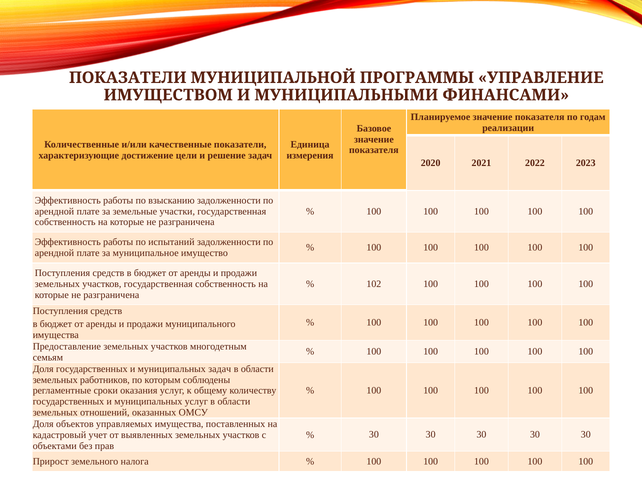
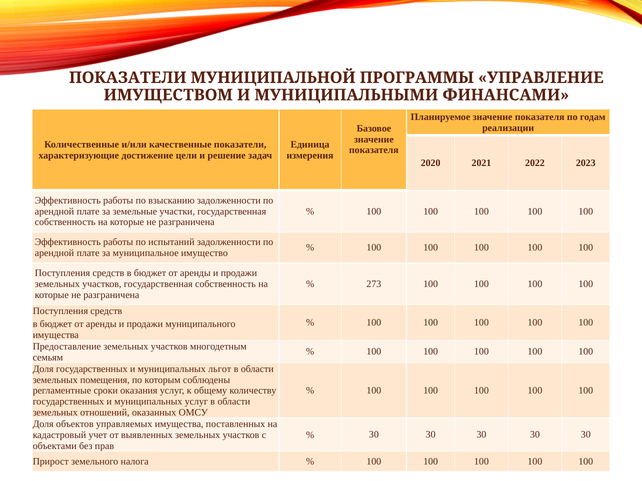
102: 102 -> 273 (374, 284)
муниципальных задач: задач -> льгот (220, 369)
работников: работников -> помещения (105, 380)
